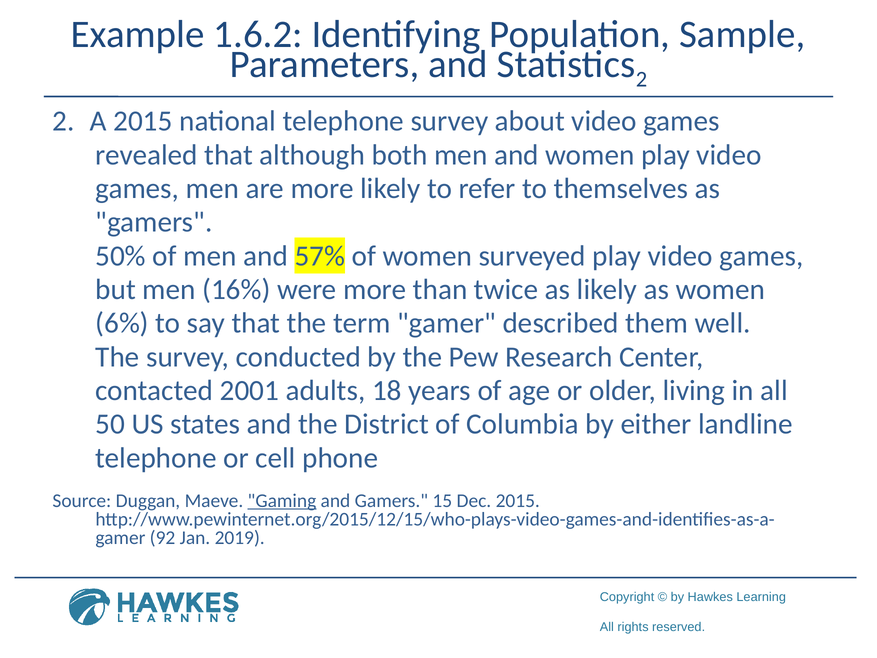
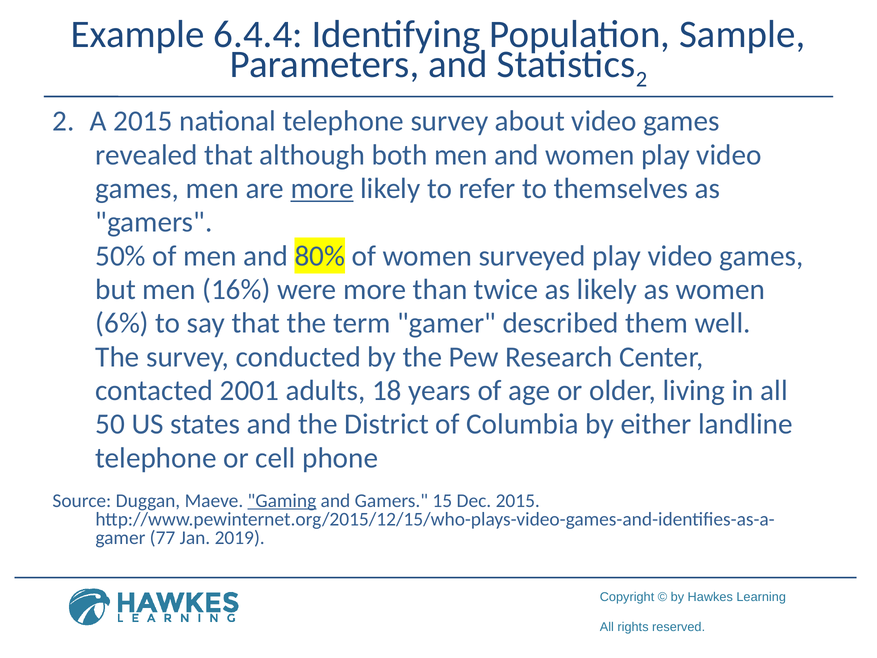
1.6.2: 1.6.2 -> 6.4.4 (258, 34)
more underline: none -> present (322, 189)
57%: 57% -> 80% (320, 256)
92: 92 -> 77 (163, 538)
